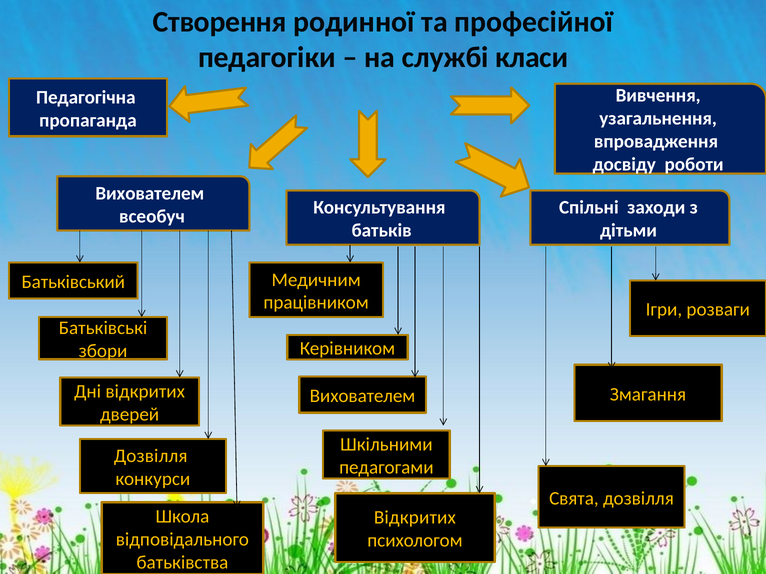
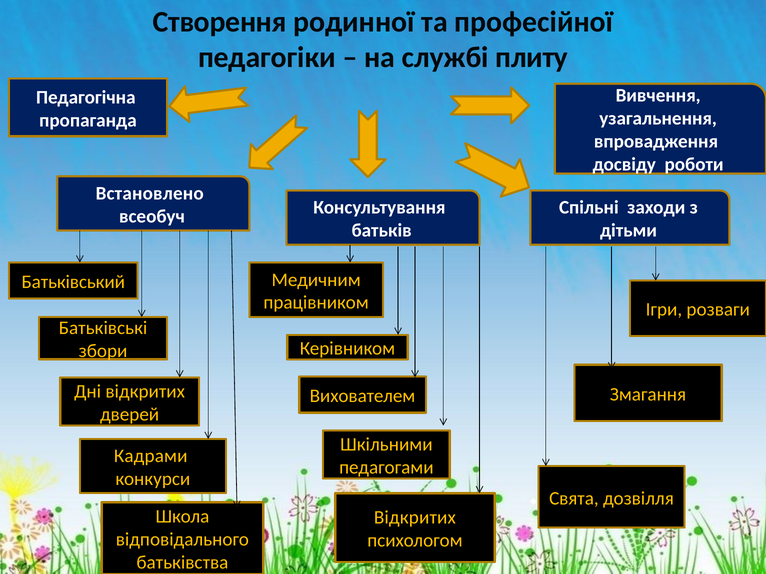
класи: класи -> плиту (532, 58)
Вихователем: Вихователем -> Встановлено (150, 193)
Дозвілля: Дозвілля -> Кадрами (151, 456)
